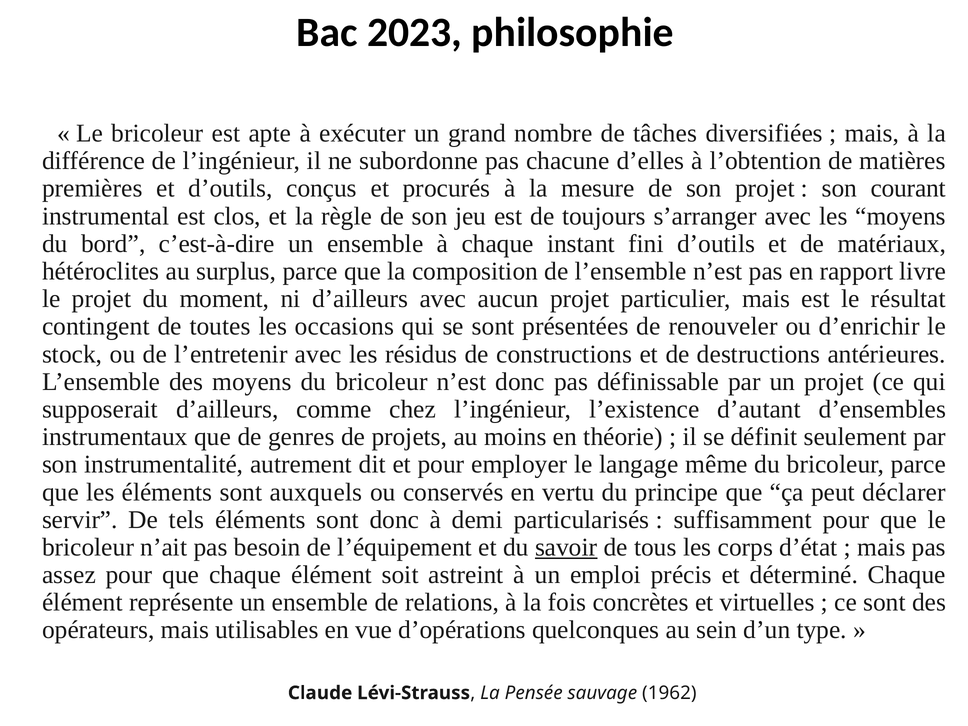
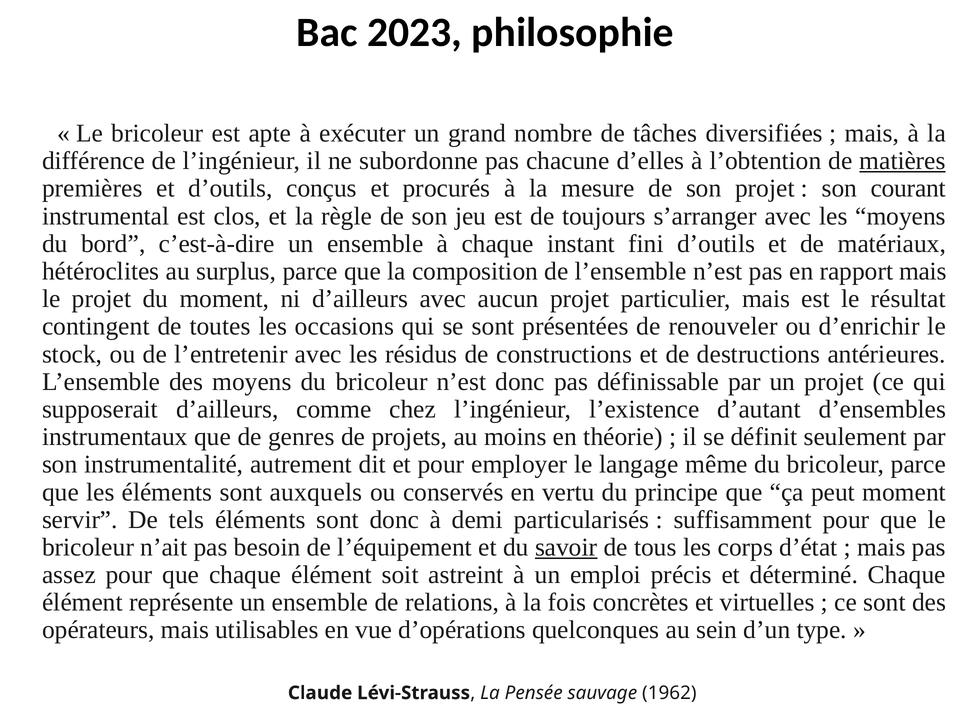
matières underline: none -> present (903, 161)
rapport livre: livre -> mais (923, 271)
peut déclarer: déclarer -> moment (904, 492)
